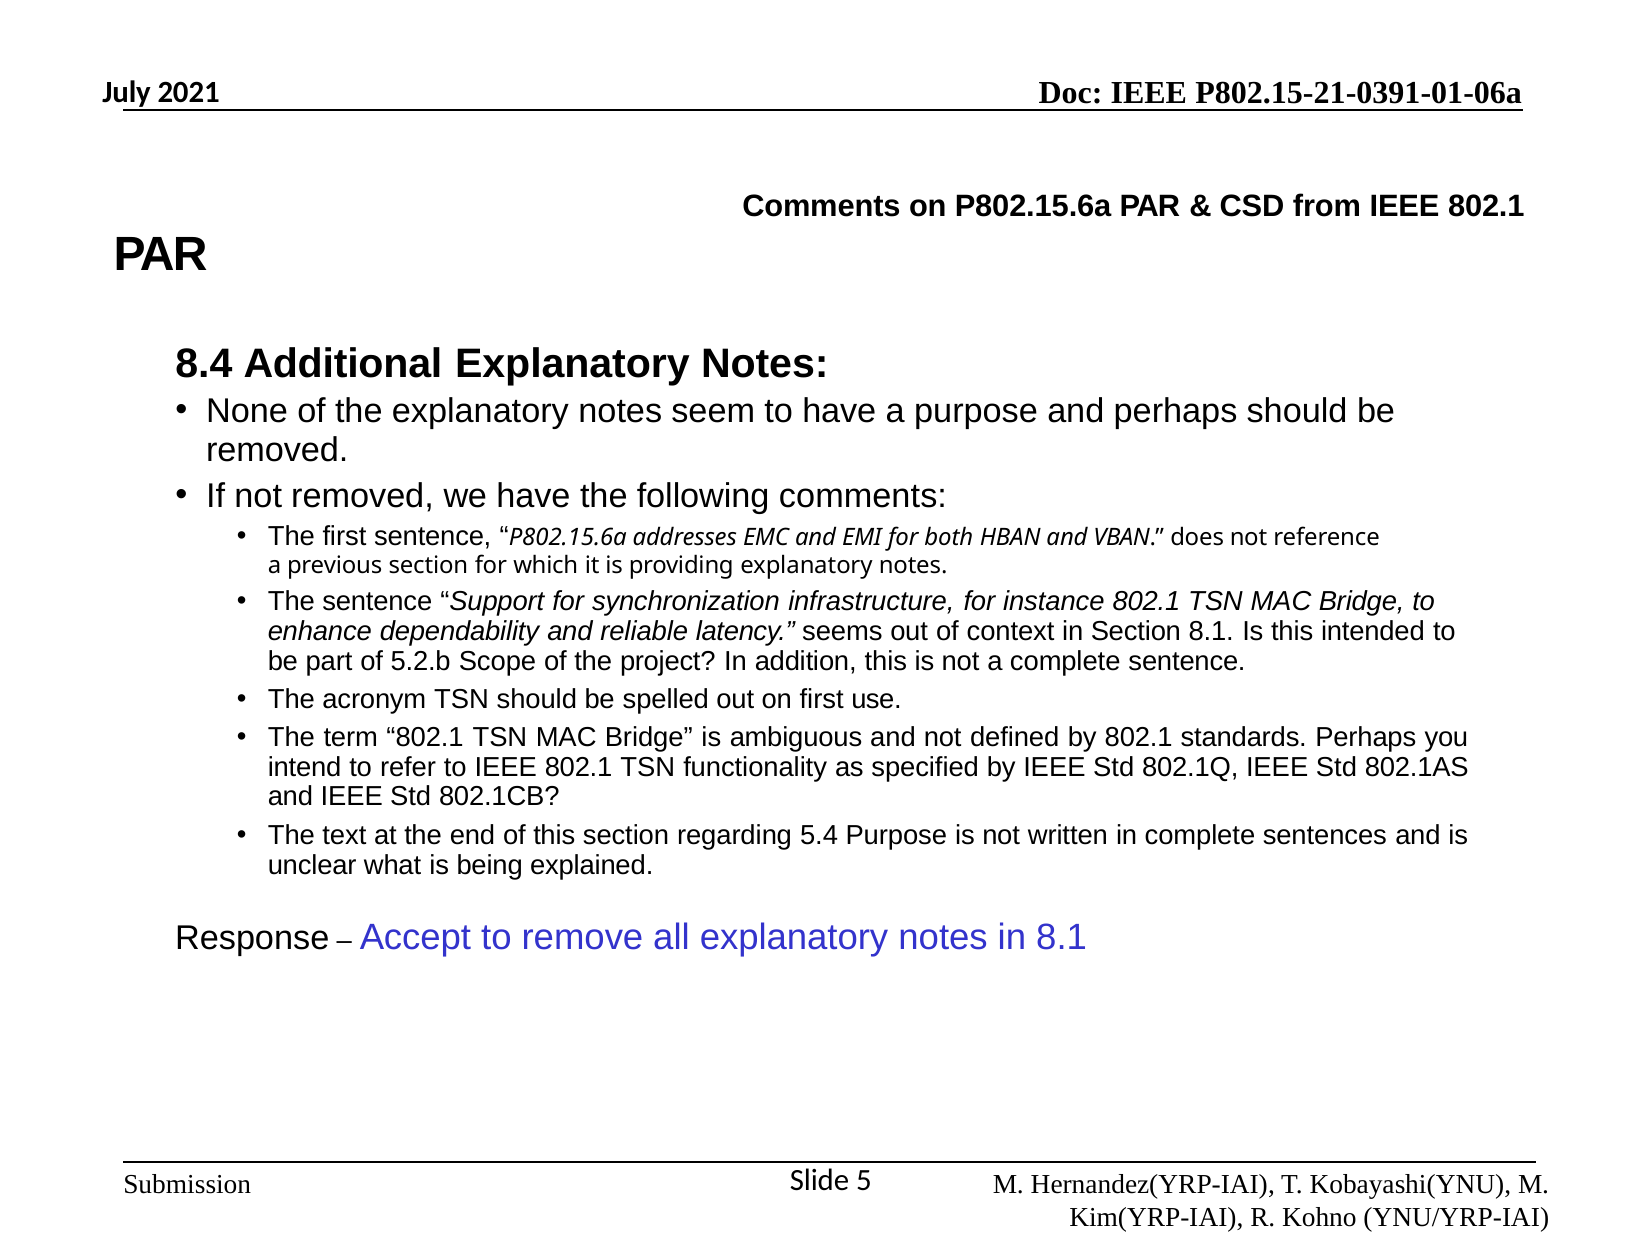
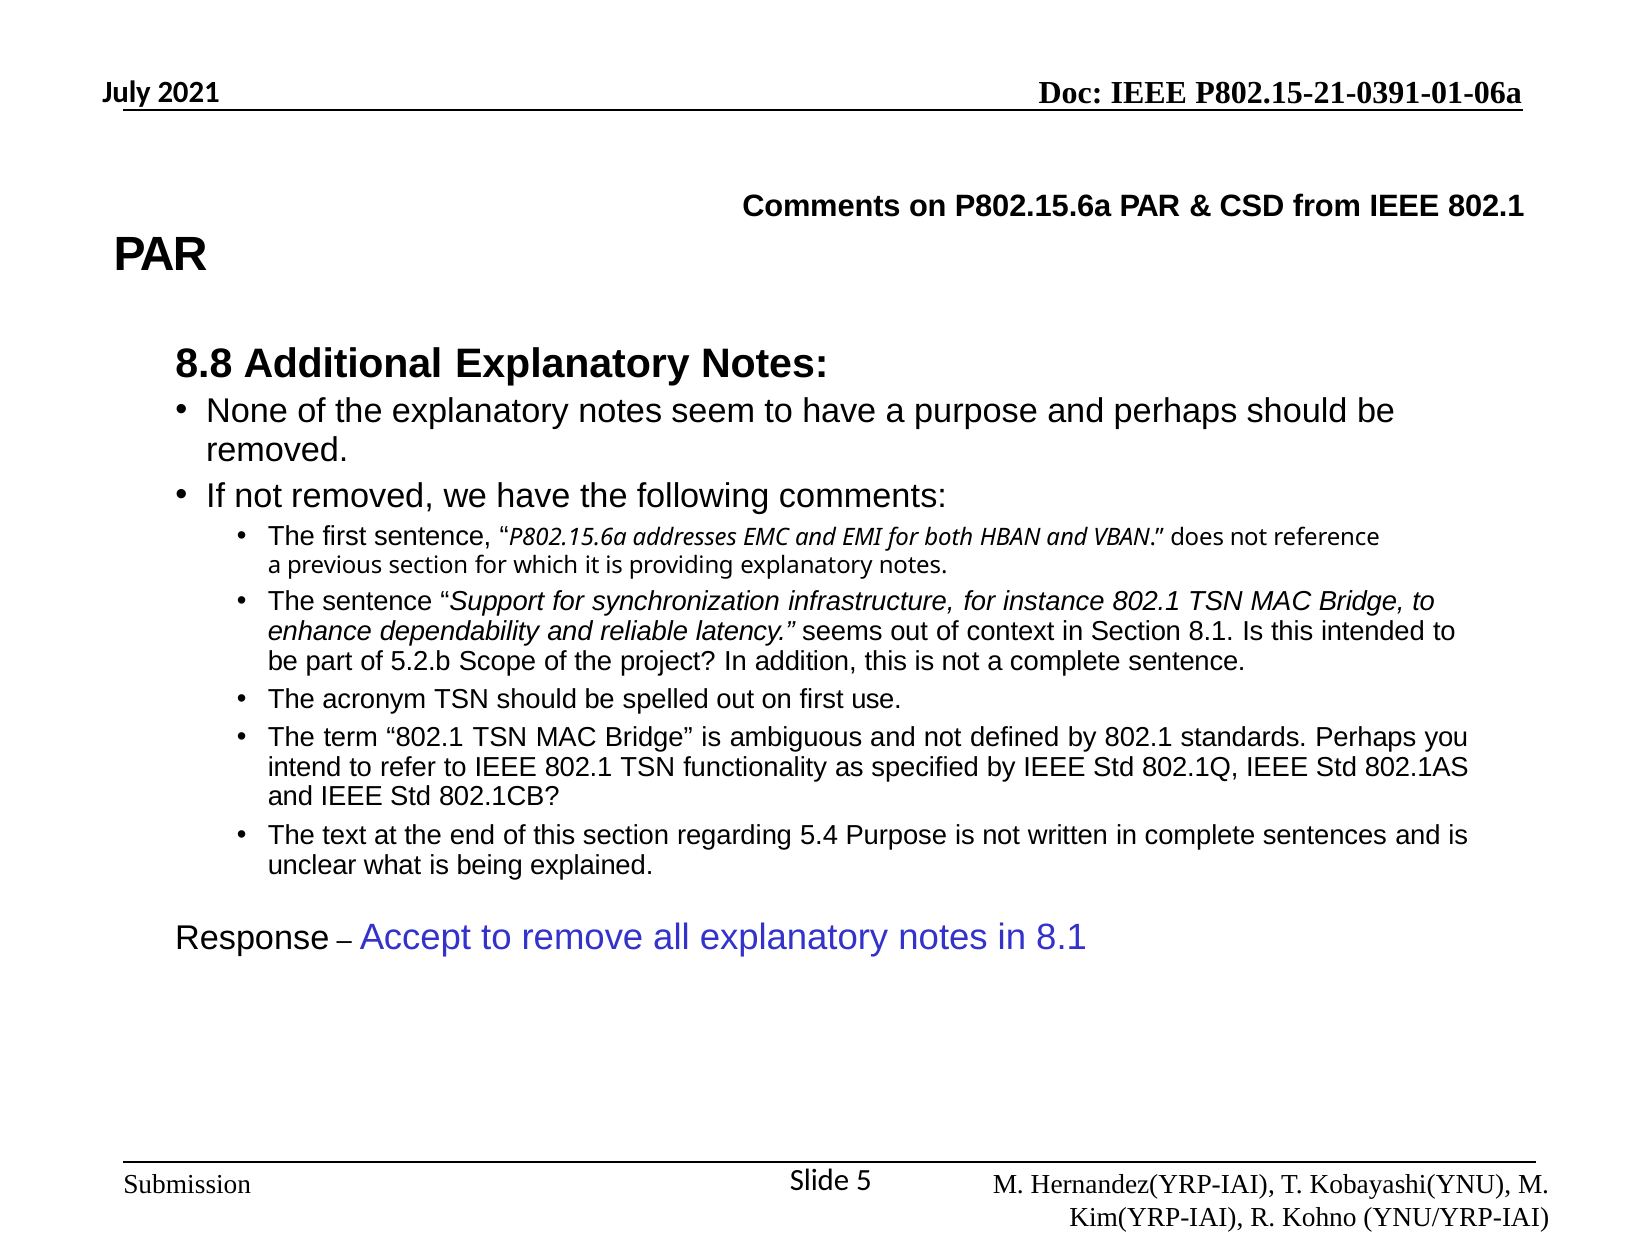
8.4: 8.4 -> 8.8 (204, 364)
